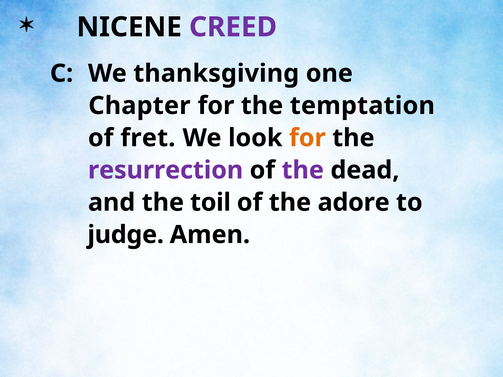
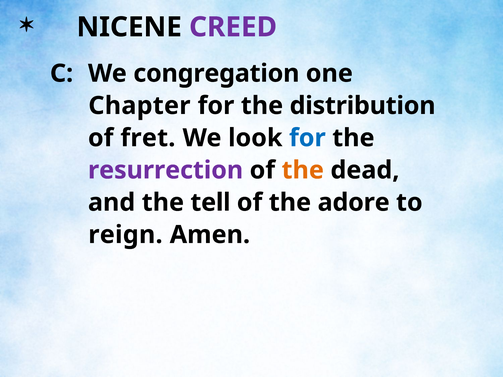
thanksgiving: thanksgiving -> congregation (216, 73)
temptation: temptation -> distribution (363, 106)
for colour: orange -> blue (307, 138)
the colour: purple -> orange (303, 170)
toil: toil -> tell (211, 203)
judge: judge -> reign (125, 235)
